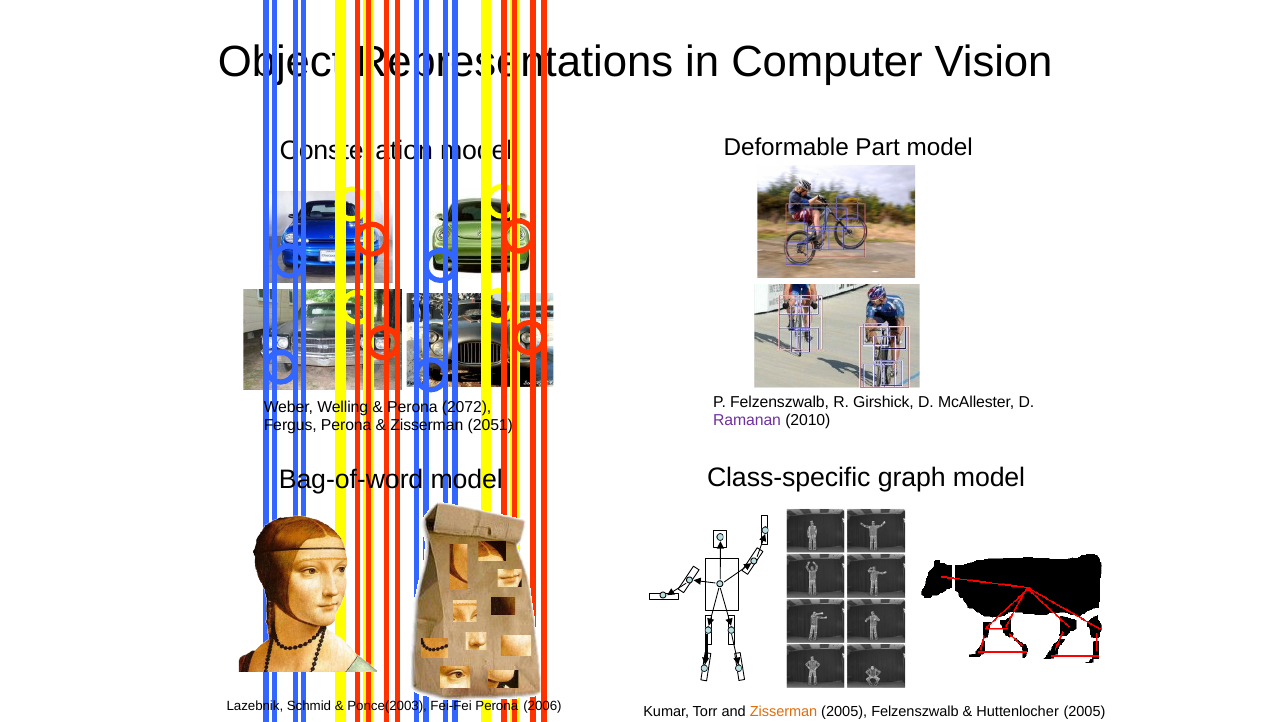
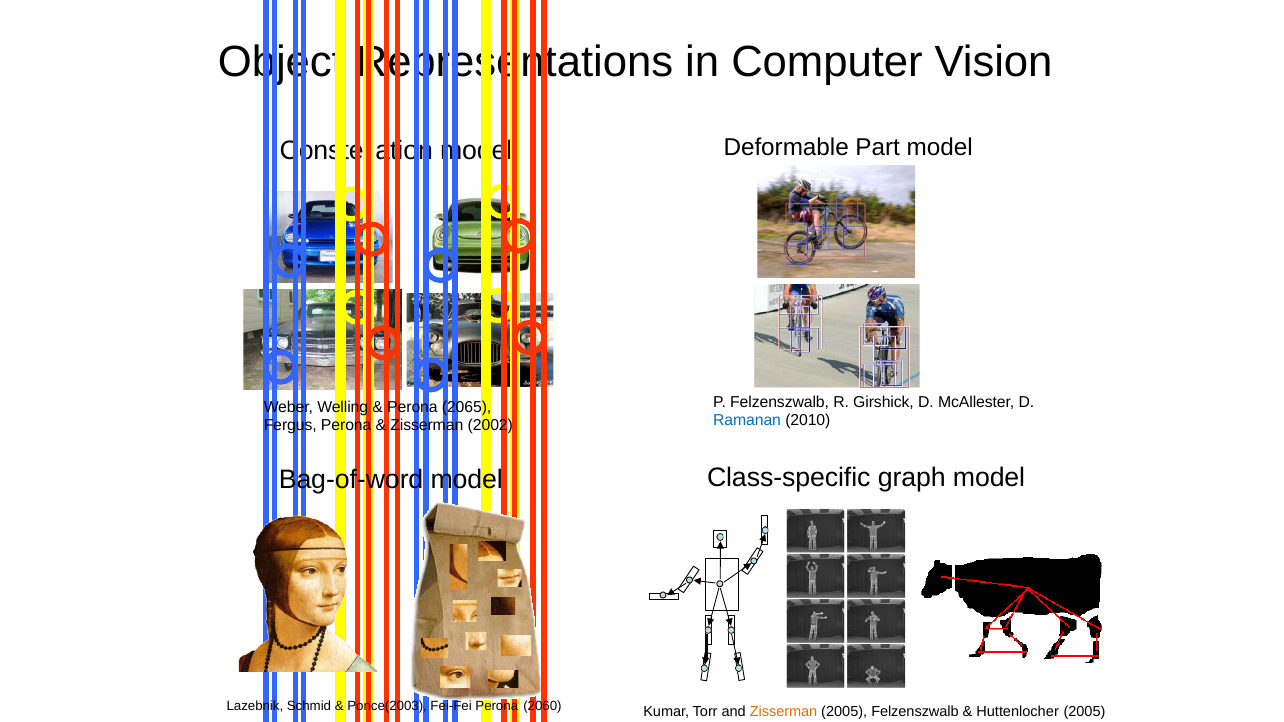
2072: 2072 -> 2065 (467, 408)
Ramanan colour: purple -> blue (747, 421)
2051: 2051 -> 2002 (490, 426)
2006: 2006 -> 2060 (542, 706)
